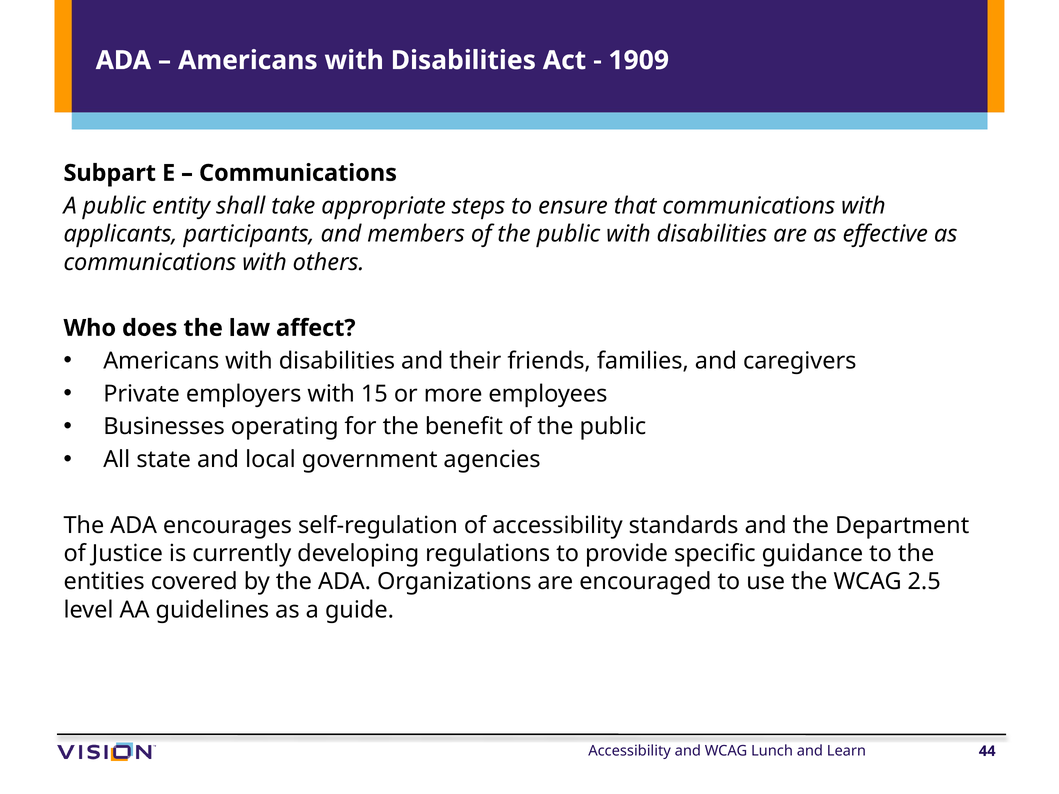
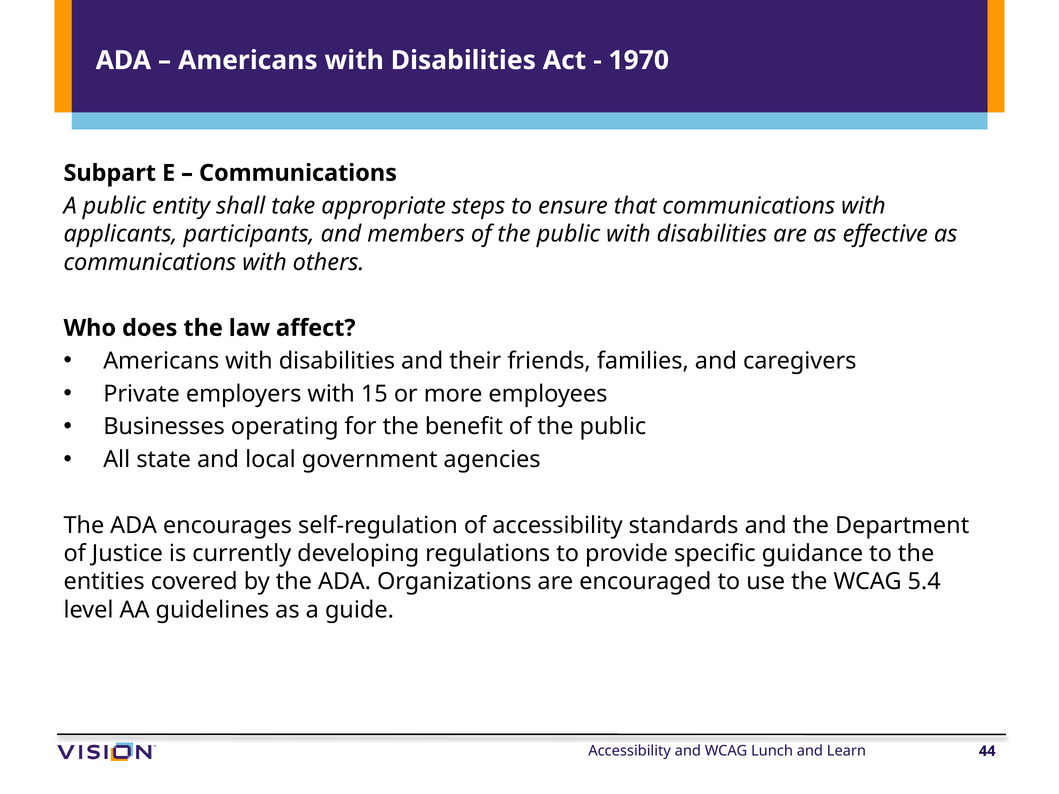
1909: 1909 -> 1970 (639, 60)
2.5: 2.5 -> 5.4 (924, 582)
